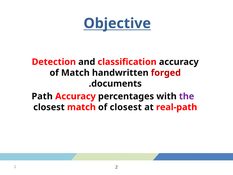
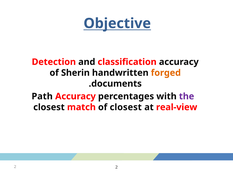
of Match: Match -> Sherin (75, 73)
forged colour: red -> orange (166, 73)
real-path: real-path -> real-view (177, 107)
